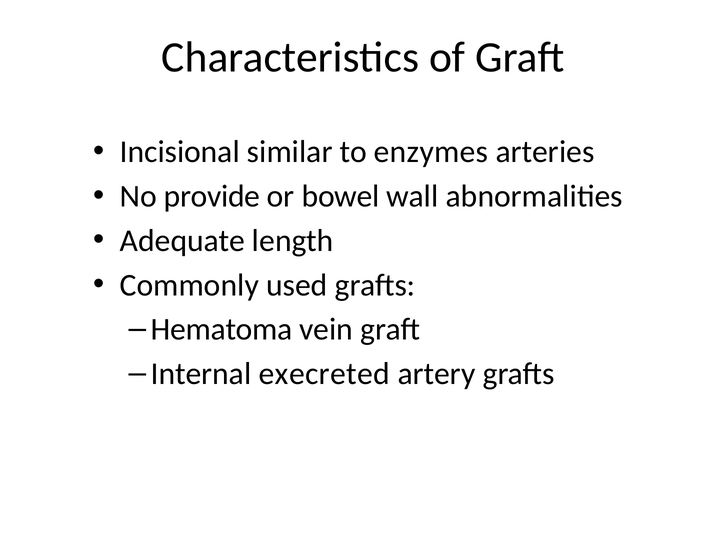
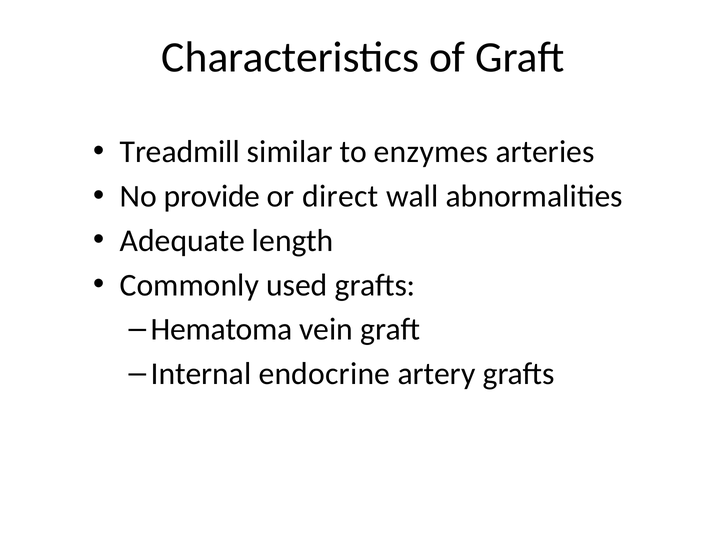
Incisional: Incisional -> Treadmill (180, 152)
bowel: bowel -> direct (340, 196)
execreted: execreted -> endocrine (324, 374)
